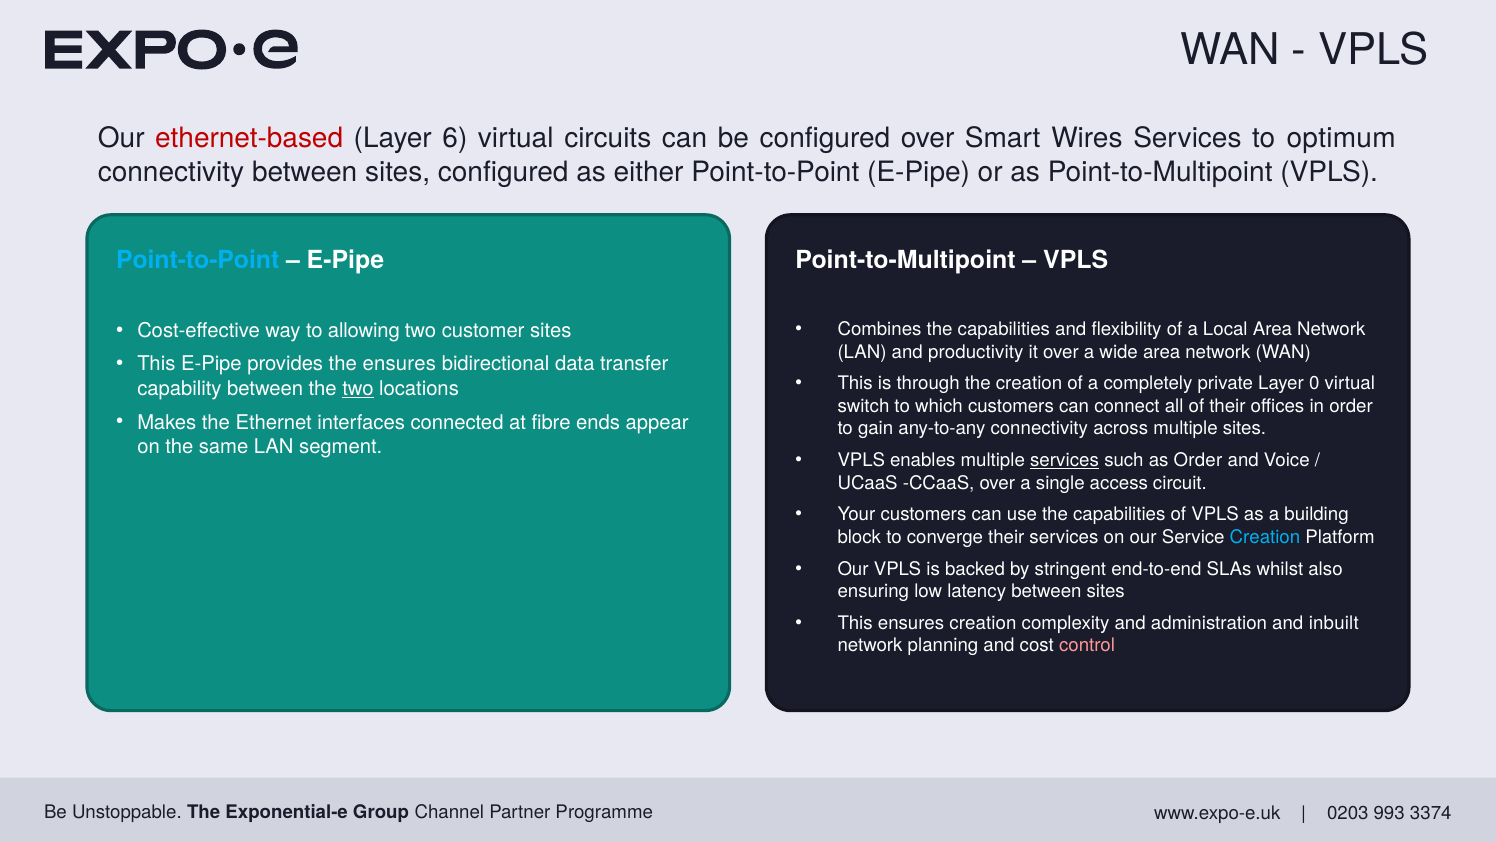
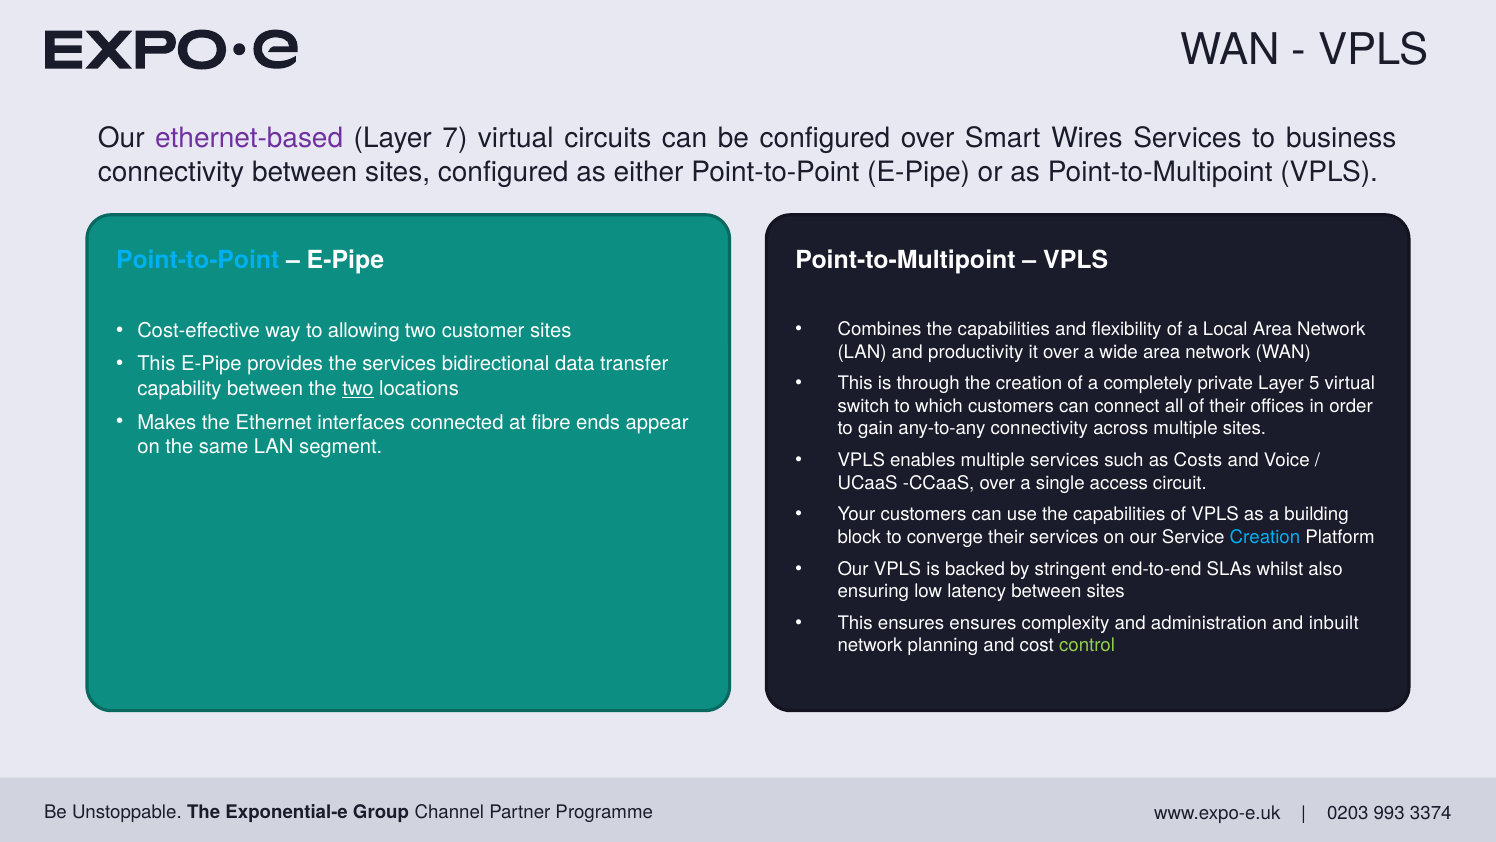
ethernet-based colour: red -> purple (249, 138)
6: 6 -> 7 (455, 138)
optimum: optimum -> business (1341, 138)
the ensures: ensures -> services (399, 364)
0: 0 -> 5 (1314, 383)
services underline: present -> none (1065, 460)
as Order: Order -> Costs (1198, 460)
ensures creation: creation -> ensures (983, 623)
control colour: pink -> light green (1087, 645)
